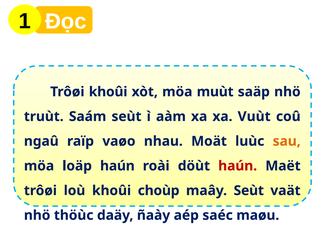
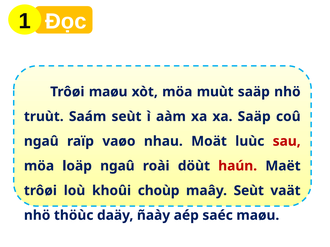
Trôøi khoûi: khoûi -> maøu (108, 92)
xa Vuùt: Vuùt -> Saäp (254, 117)
sau colour: orange -> red (287, 141)
loäp haún: haún -> ngaû (117, 166)
